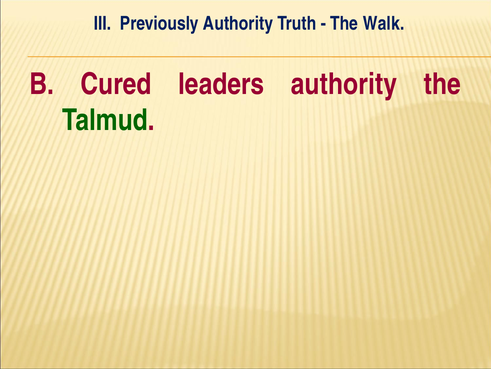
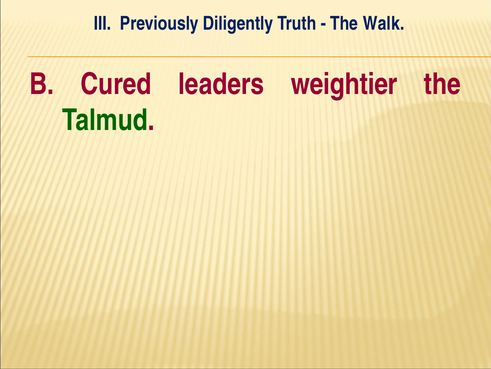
Previously Authority: Authority -> Diligently (238, 23)
leaders authority: authority -> weightier (344, 84)
